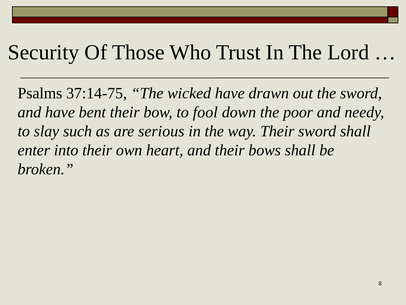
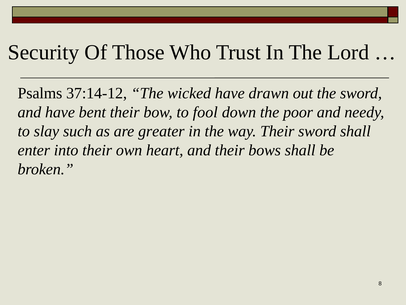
37:14-75: 37:14-75 -> 37:14-12 (97, 93)
serious: serious -> greater (161, 131)
